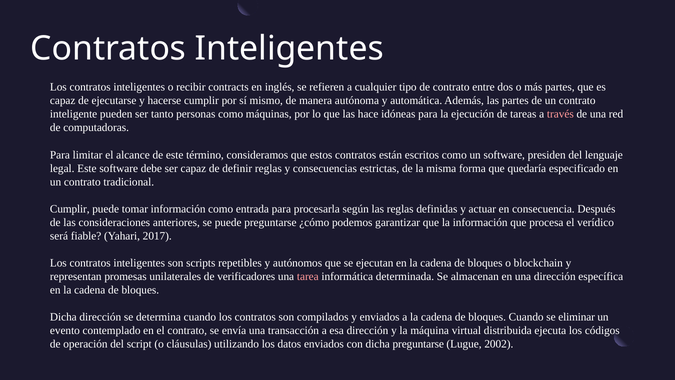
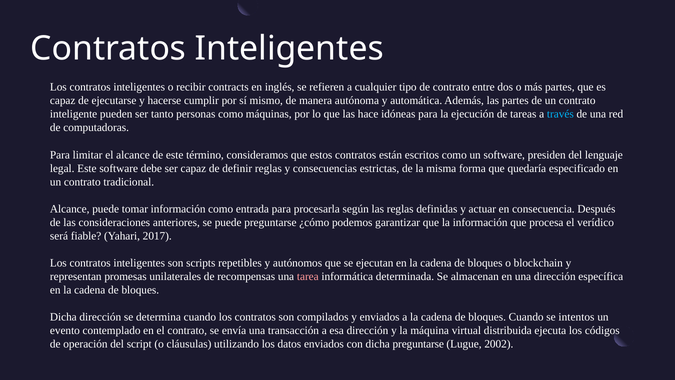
través colour: pink -> light blue (560, 114)
Cumplir: Cumplir -> Alcance (70, 209)
verificadores: verificadores -> recompensas (246, 276)
eliminar: eliminar -> intentos (576, 317)
